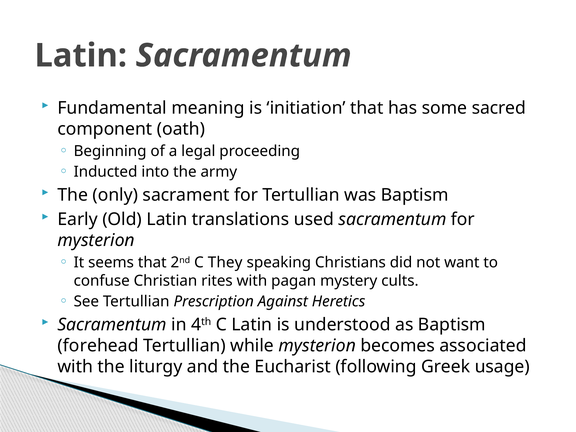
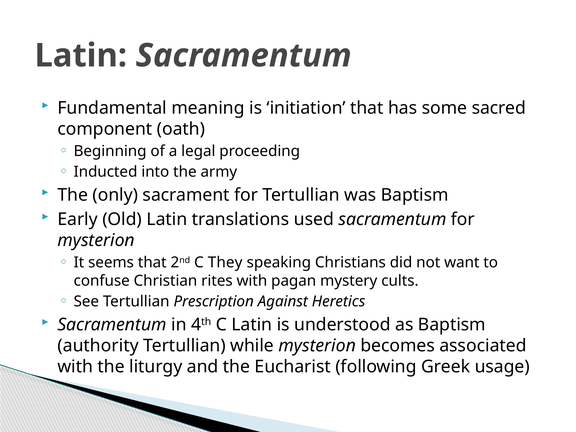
forehead: forehead -> authority (98, 346)
